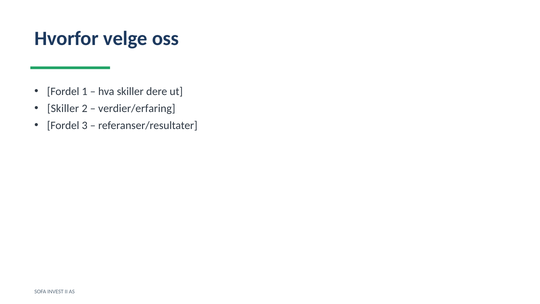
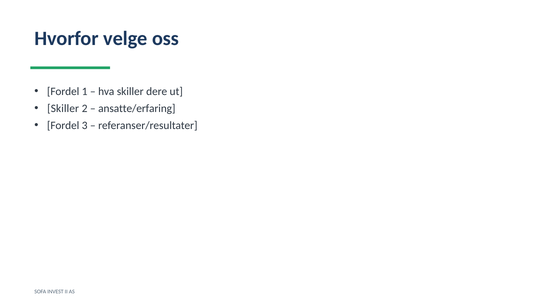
verdier/erfaring: verdier/erfaring -> ansatte/erfaring (137, 108)
